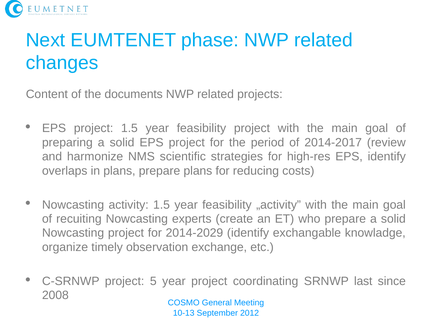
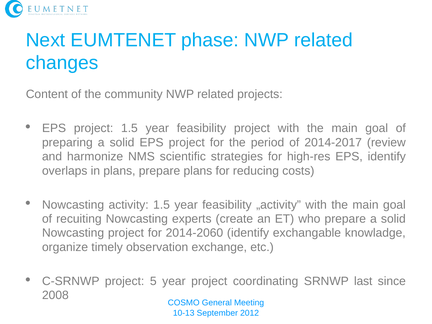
documents: documents -> community (134, 94)
2014-2029: 2014-2029 -> 2014-2060 (194, 233)
